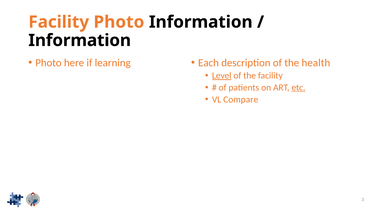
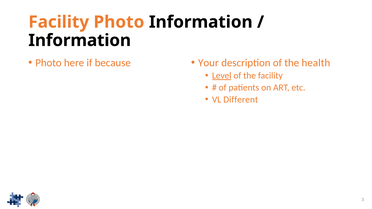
learning: learning -> because (113, 63)
Each: Each -> Your (208, 63)
etc underline: present -> none (298, 88)
Compare: Compare -> Different (241, 100)
